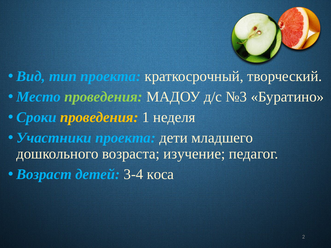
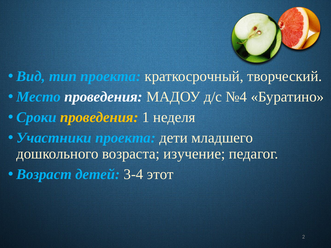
проведения colour: light green -> white (103, 97)
№3: №3 -> №4 (236, 97)
коса: коса -> этот (160, 174)
